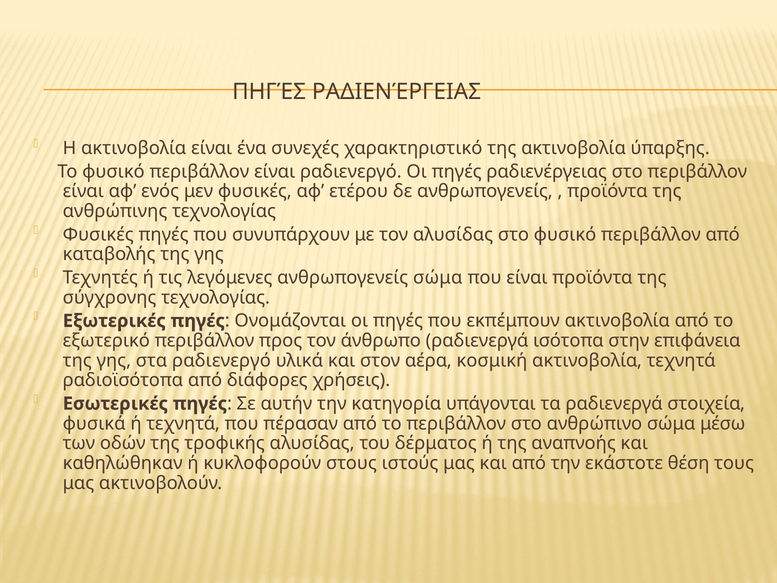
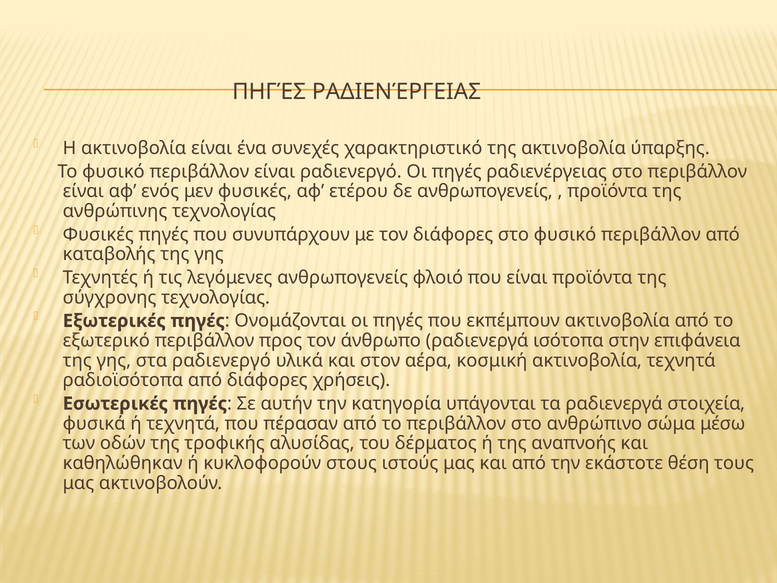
τον αλυσίδας: αλυσίδας -> διάφορες (453, 234)
ανθρωπογενείς σώμα: σώμα -> φλοιό (438, 278)
